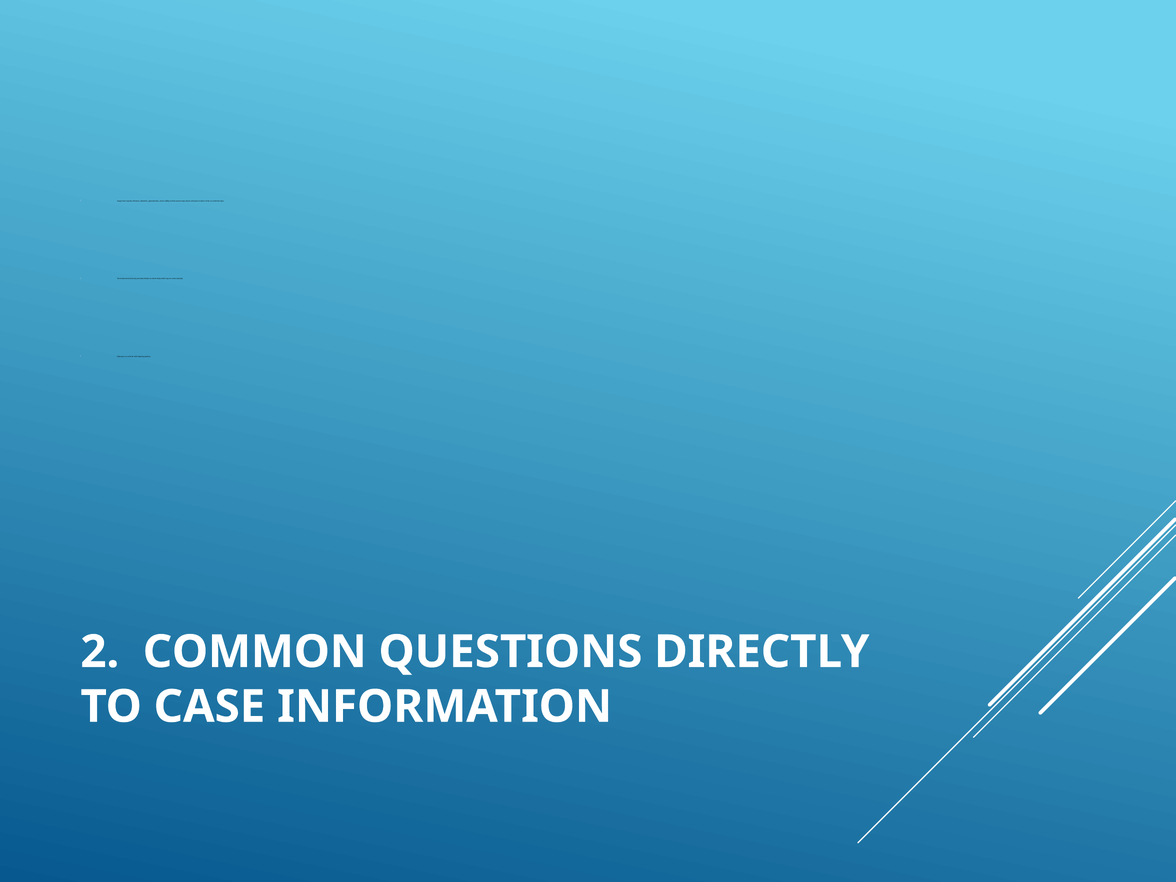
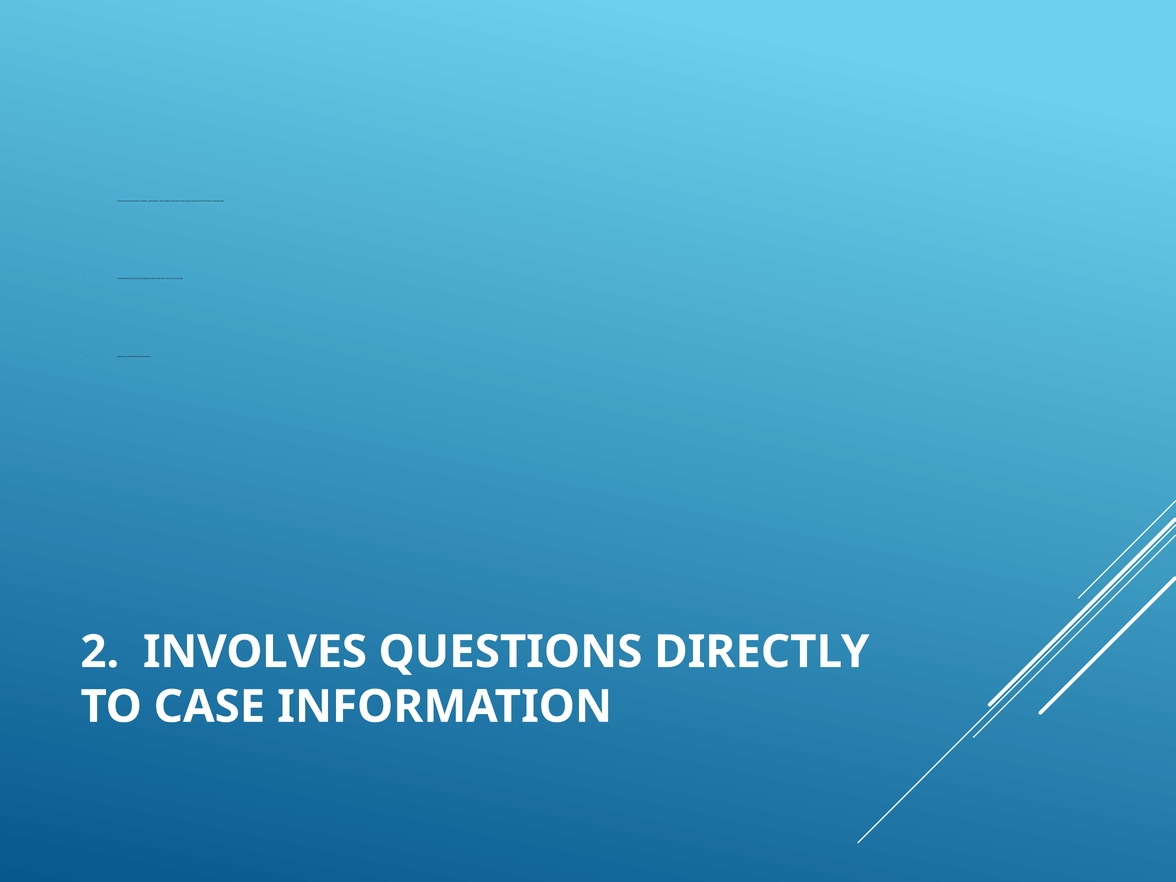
2 COMMON: COMMON -> INVOLVES (255, 652)
